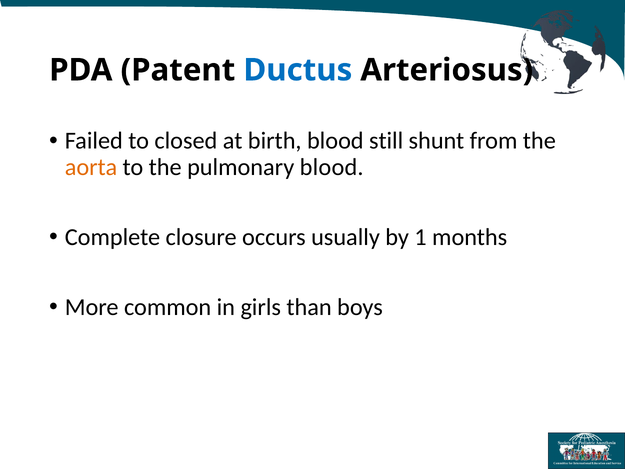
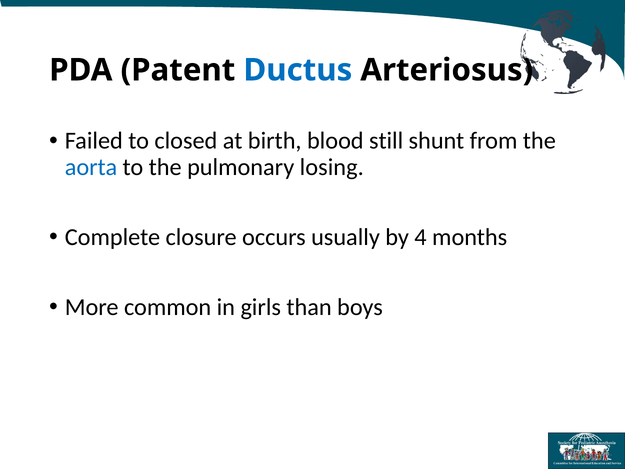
aorta colour: orange -> blue (91, 167)
pulmonary blood: blood -> losing (332, 167)
1: 1 -> 4 (421, 237)
